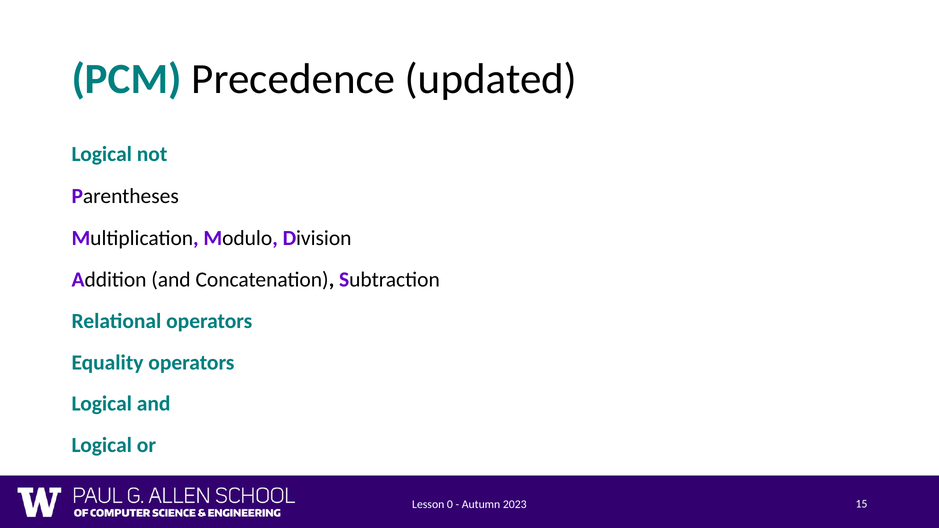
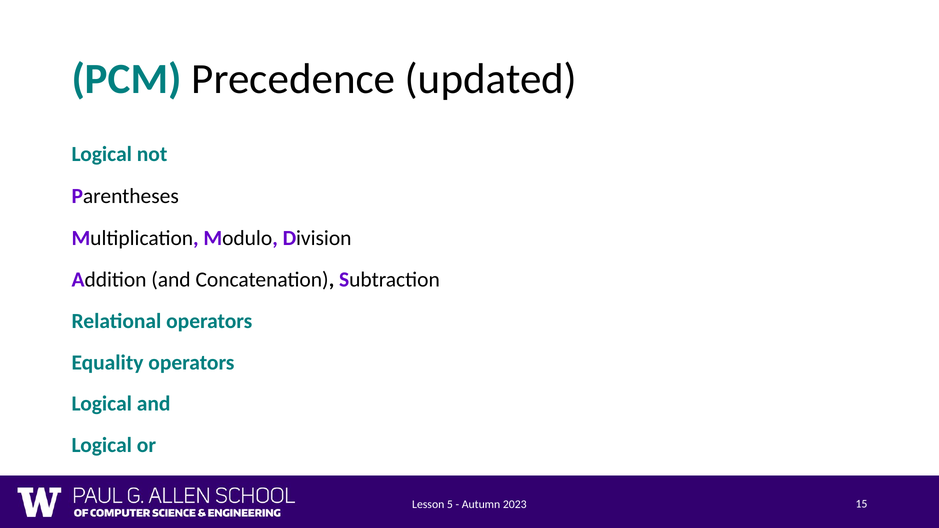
0: 0 -> 5 (450, 504)
